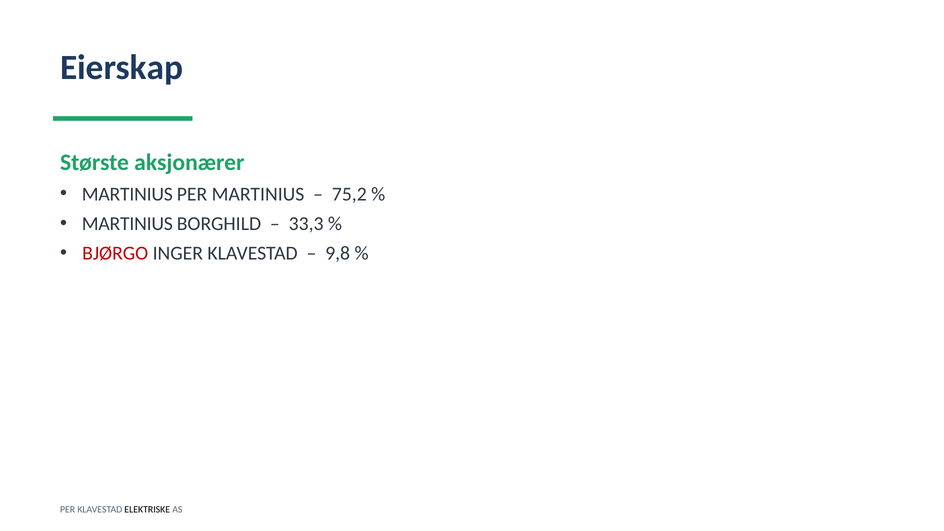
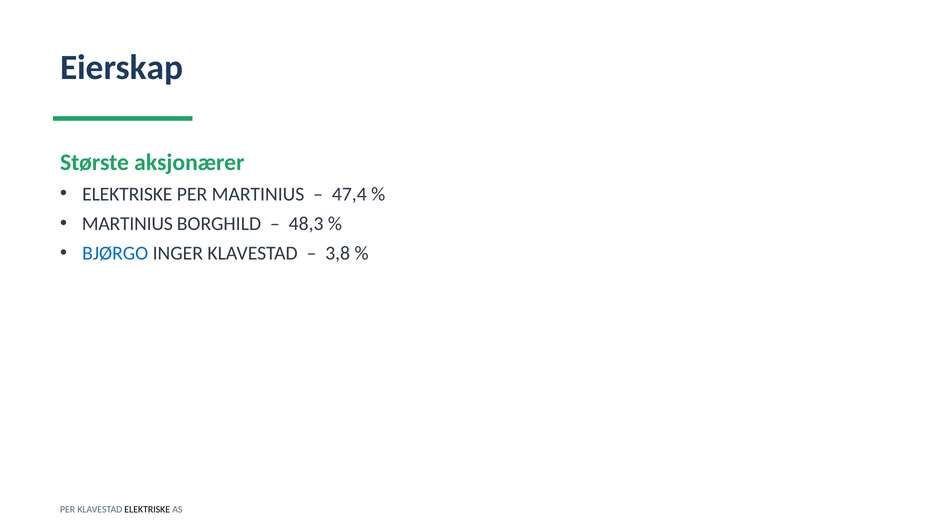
MARTINIUS: MARTINIUS -> ELEKTRISKE (127, 194)
75,2: 75,2 -> 47,4 (349, 194)
33,3: 33,3 -> 48,3 (306, 224)
BJØRGO colour: red -> blue (115, 253)
9,8: 9,8 -> 3,8 (338, 253)
